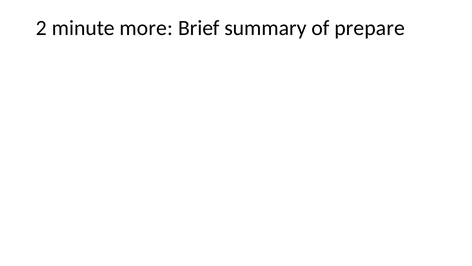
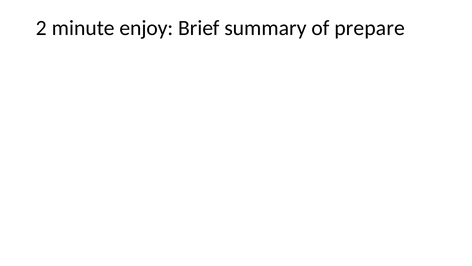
more: more -> enjoy (146, 28)
